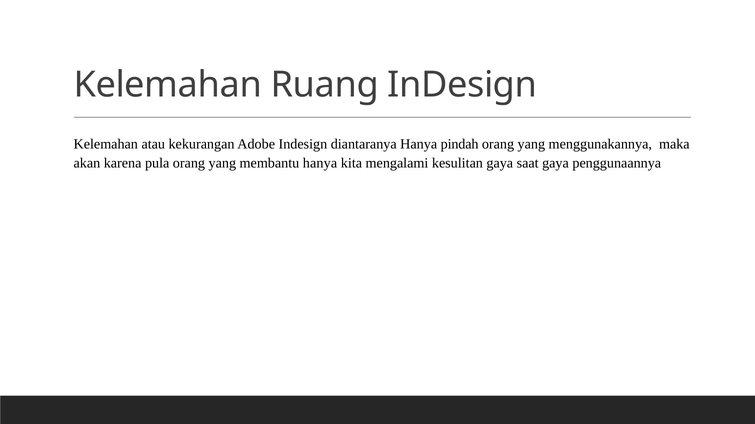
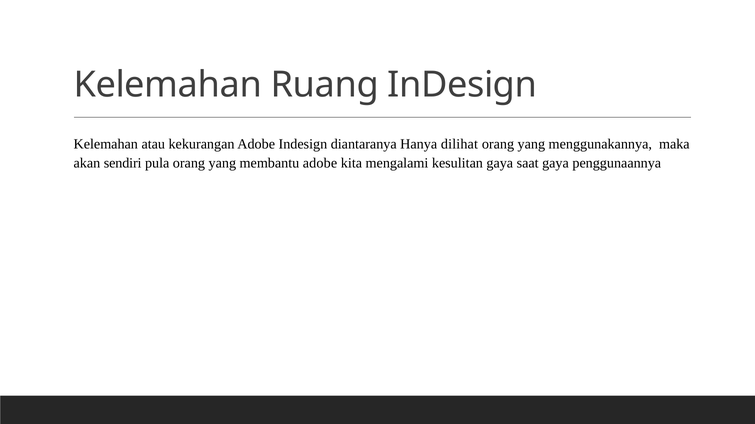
pindah: pindah -> dilihat (459, 145)
karena: karena -> sendiri (123, 163)
membantu hanya: hanya -> adobe (320, 163)
